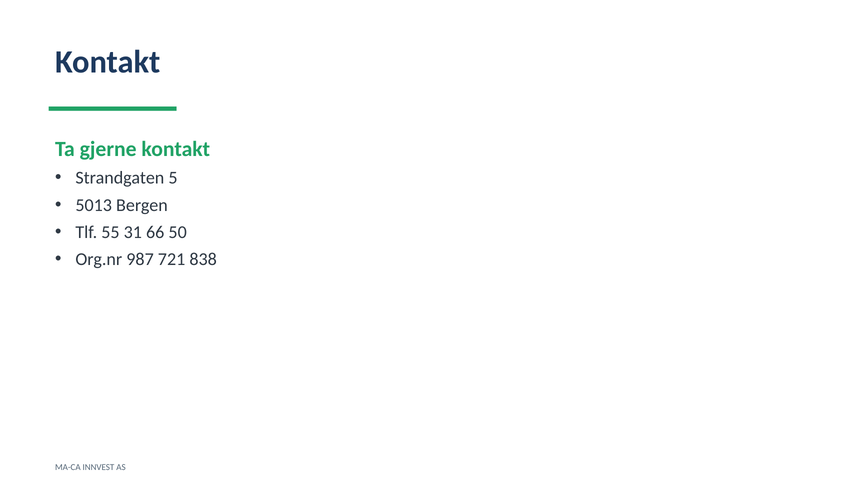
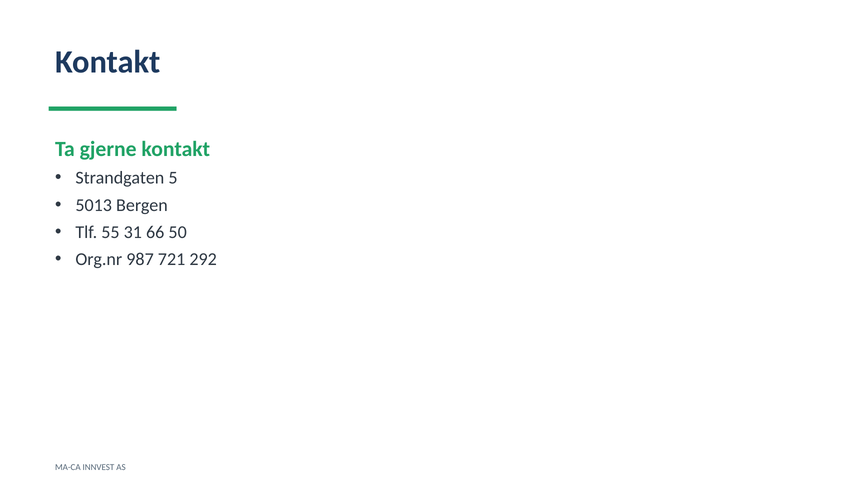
838: 838 -> 292 (203, 259)
